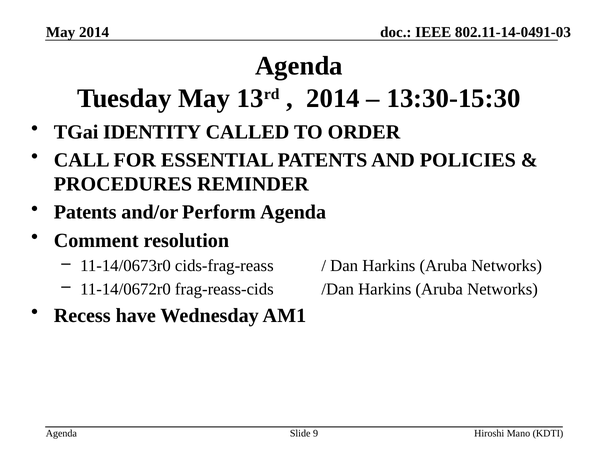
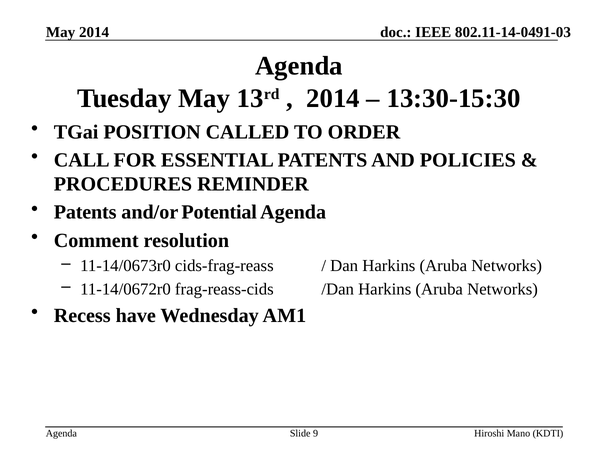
IDENTITY: IDENTITY -> POSITION (152, 132)
Perform: Perform -> Potential (219, 212)
